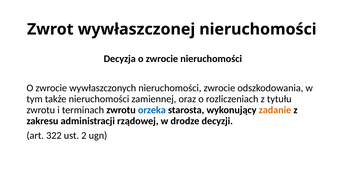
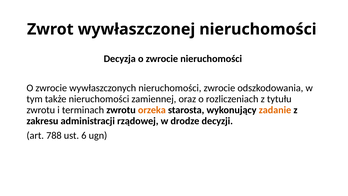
orzeka colour: blue -> orange (152, 110)
322: 322 -> 788 (54, 135)
2: 2 -> 6 (84, 135)
